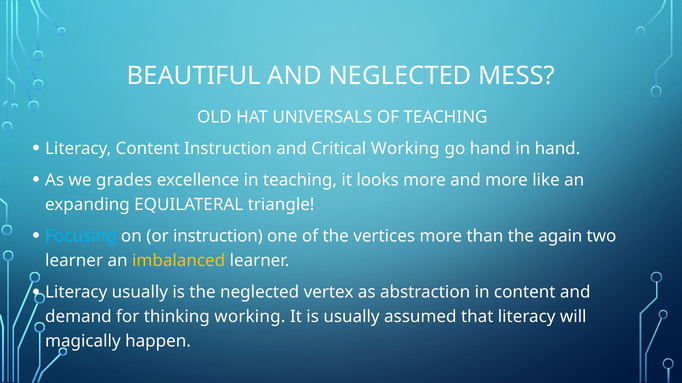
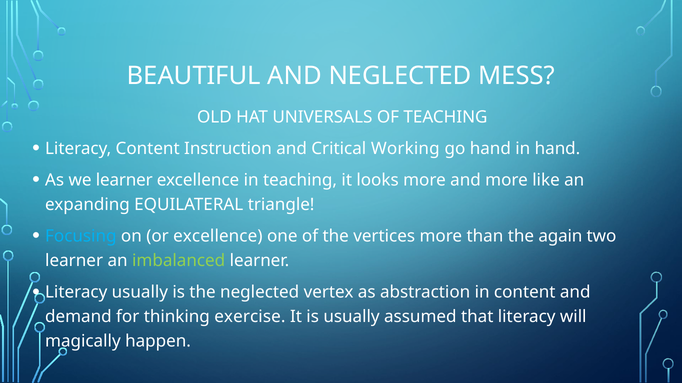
we grades: grades -> learner (124, 180)
or instruction: instruction -> excellence (218, 237)
imbalanced colour: yellow -> light green (179, 261)
thinking working: working -> exercise (250, 317)
